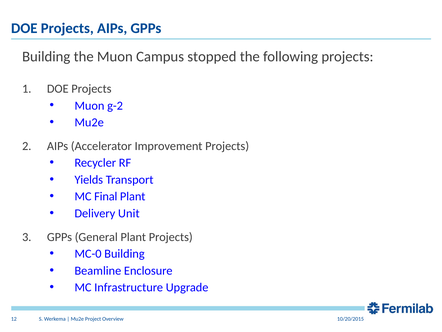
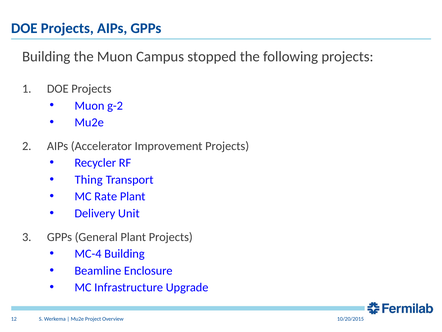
Yields: Yields -> Thing (89, 179)
Final: Final -> Rate (106, 196)
MC-0: MC-0 -> MC-4 (88, 253)
